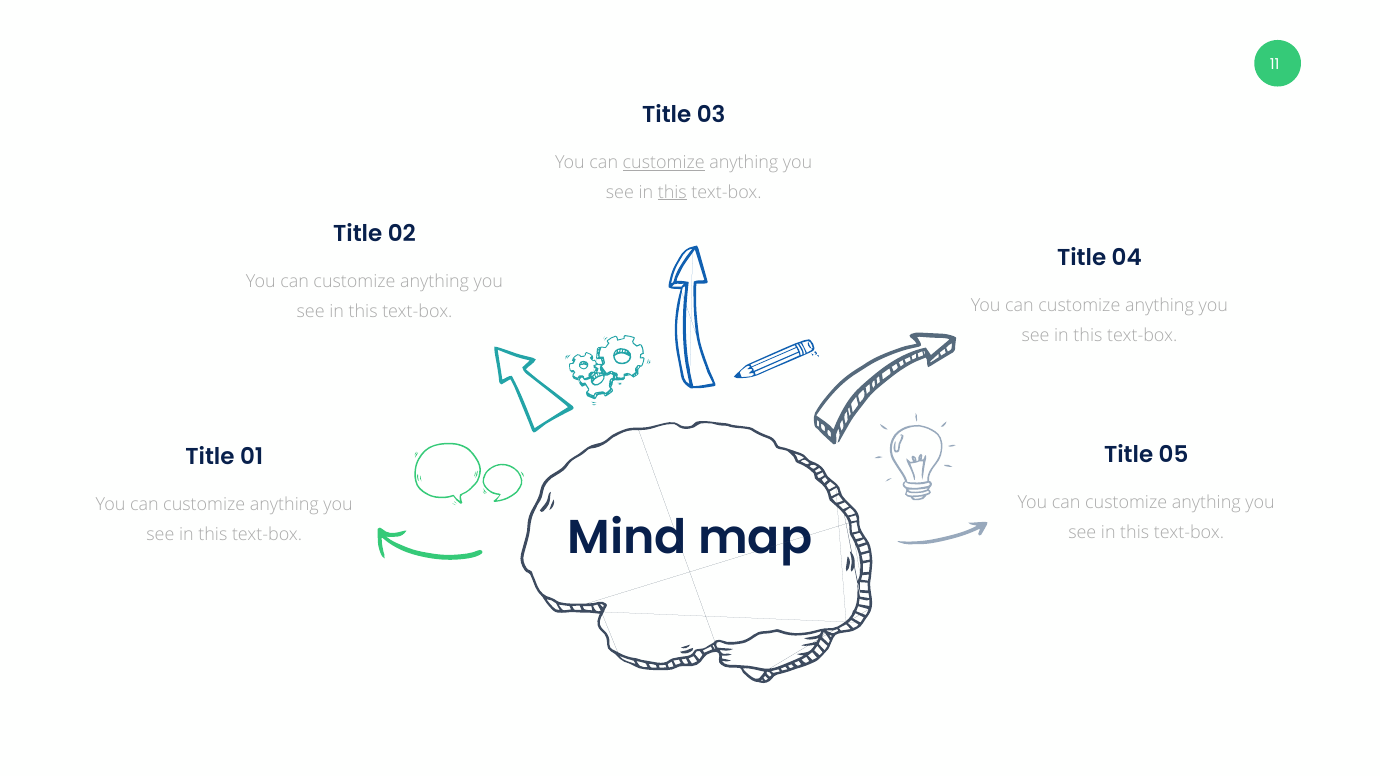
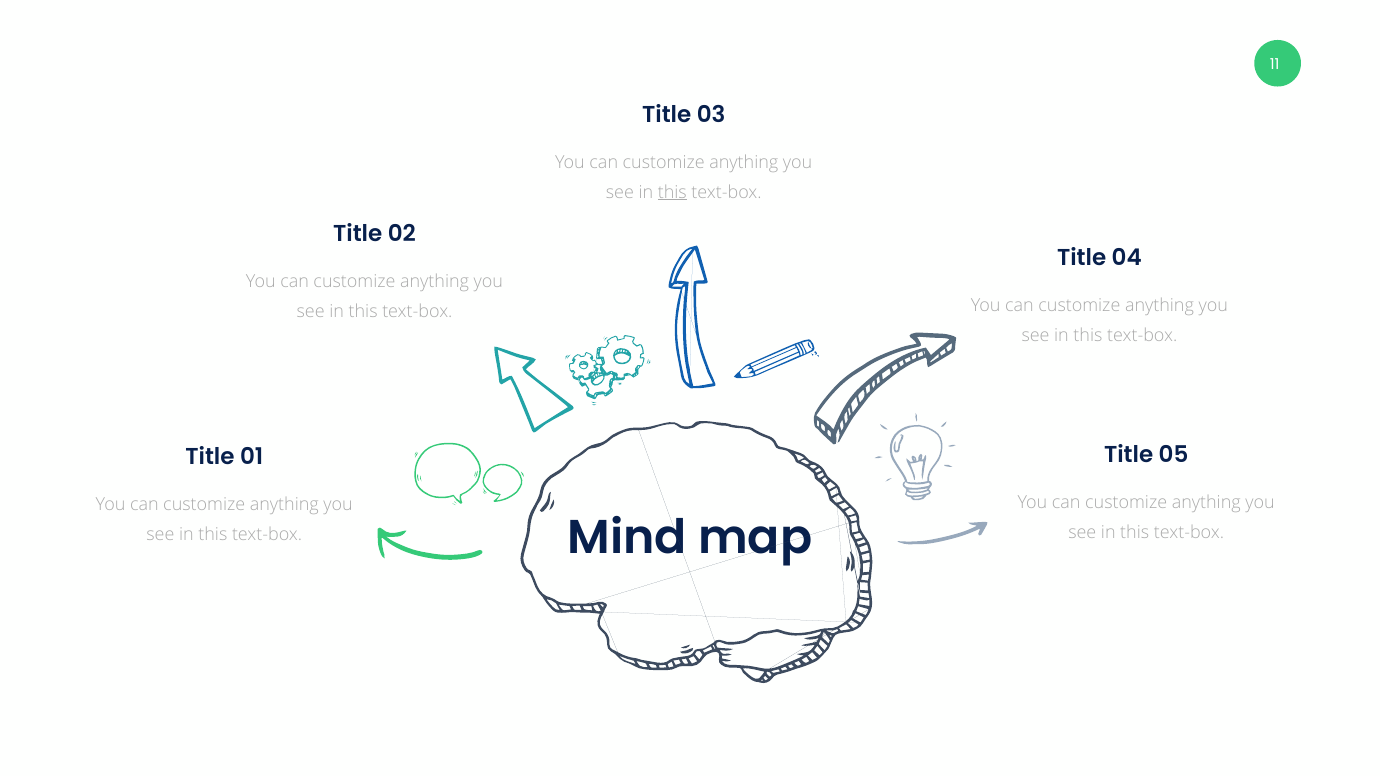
customize underline: present -> none (664, 163)
